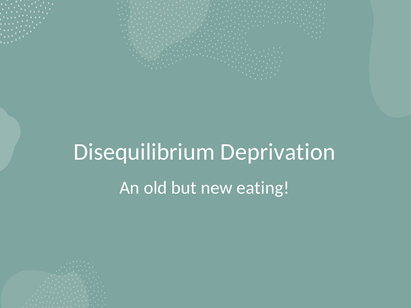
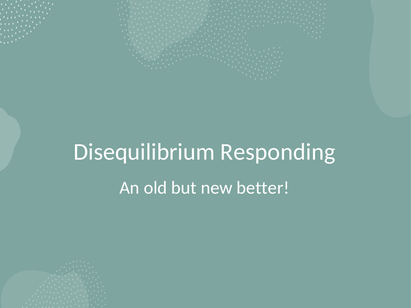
Deprivation: Deprivation -> Responding (278, 152)
eating: eating -> better (263, 188)
